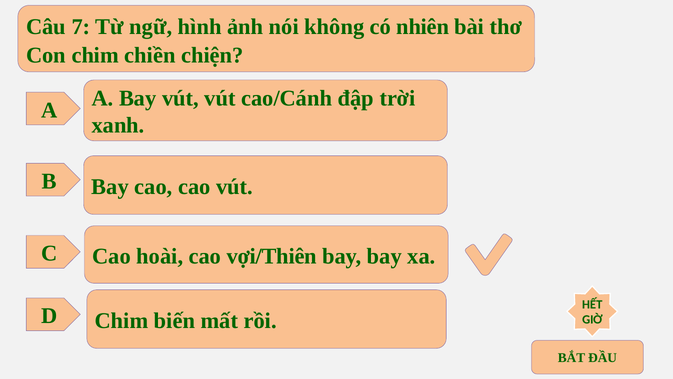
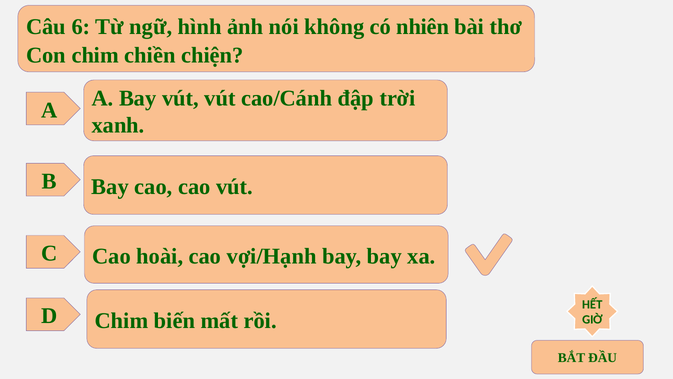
7: 7 -> 6 (81, 27)
vợi/Thiên: vợi/Thiên -> vợi/Hạnh (272, 256)
